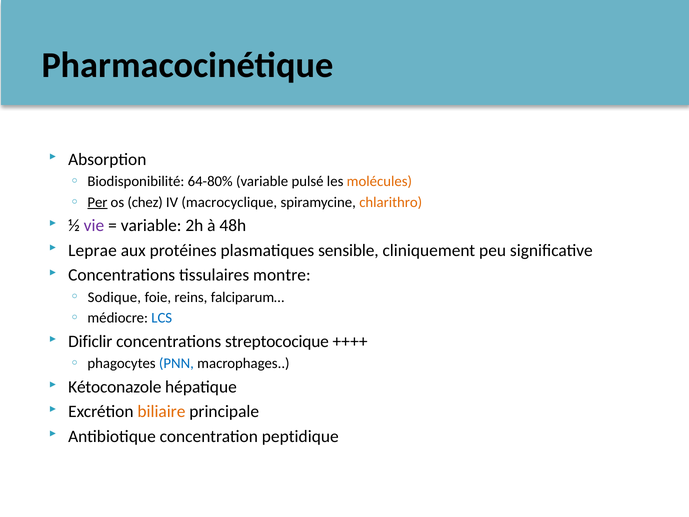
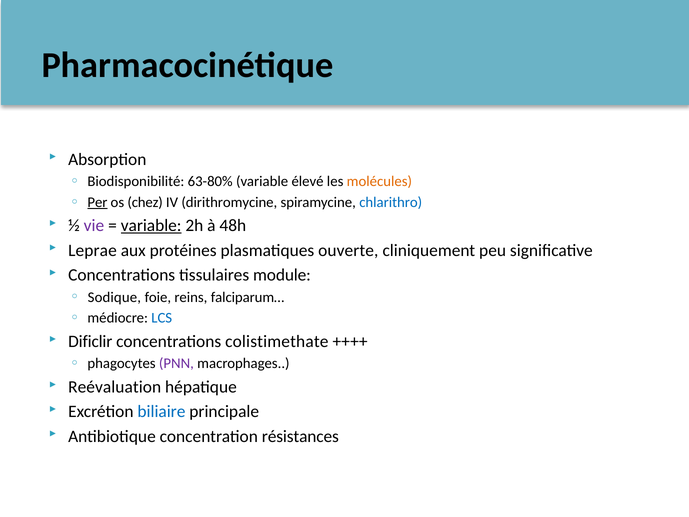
64-80%: 64-80% -> 63-80% (210, 181)
pulsé: pulsé -> élevé (308, 181)
macrocyclique: macrocyclique -> dirithromycine (229, 202)
chlarithro colour: orange -> blue (391, 202)
variable underline: none -> present (151, 225)
sensible: sensible -> ouverte (348, 250)
montre: montre -> module (282, 275)
streptococique: streptococique -> colistimethate (277, 341)
PNN colour: blue -> purple (176, 363)
Kétoconazole: Kétoconazole -> Reévaluation (115, 387)
biliaire colour: orange -> blue (161, 411)
peptidique: peptidique -> résistances (300, 436)
